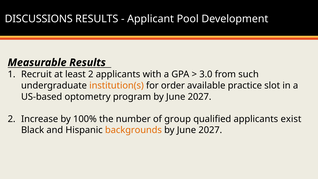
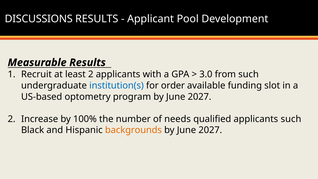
institution(s colour: orange -> blue (117, 85)
practice: practice -> funding (245, 85)
group: group -> needs (178, 119)
applicants exist: exist -> such (291, 119)
